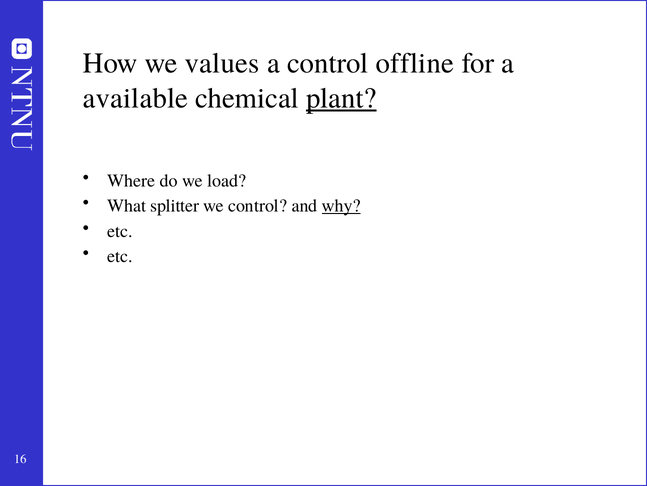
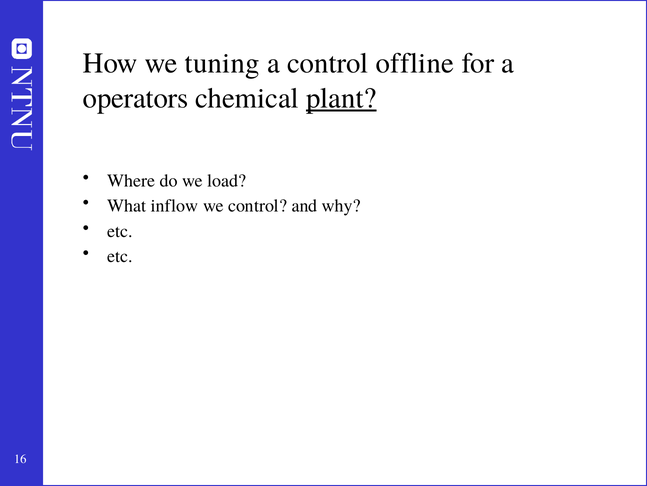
values: values -> tuning (222, 63)
available: available -> operators (136, 98)
splitter: splitter -> inflow (174, 206)
why underline: present -> none (341, 206)
